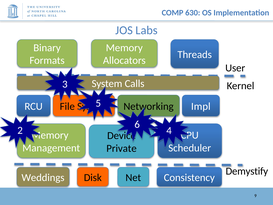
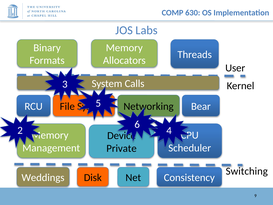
Impl: Impl -> Bear (201, 106)
Demystify: Demystify -> Switching (247, 171)
